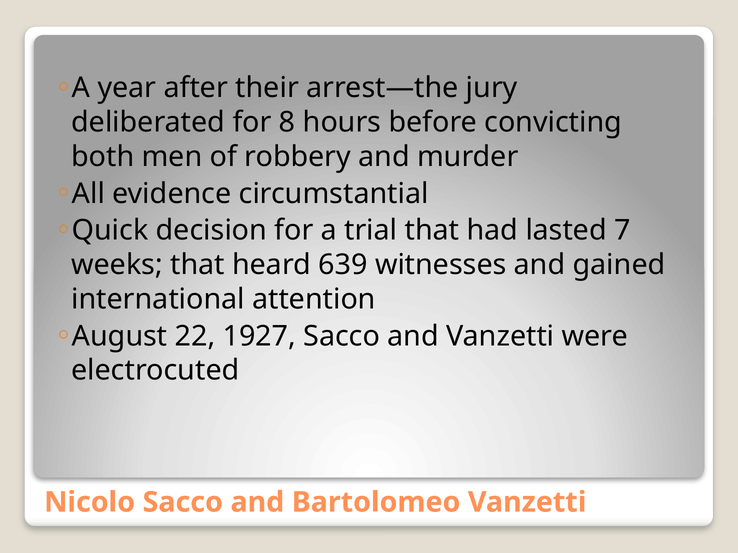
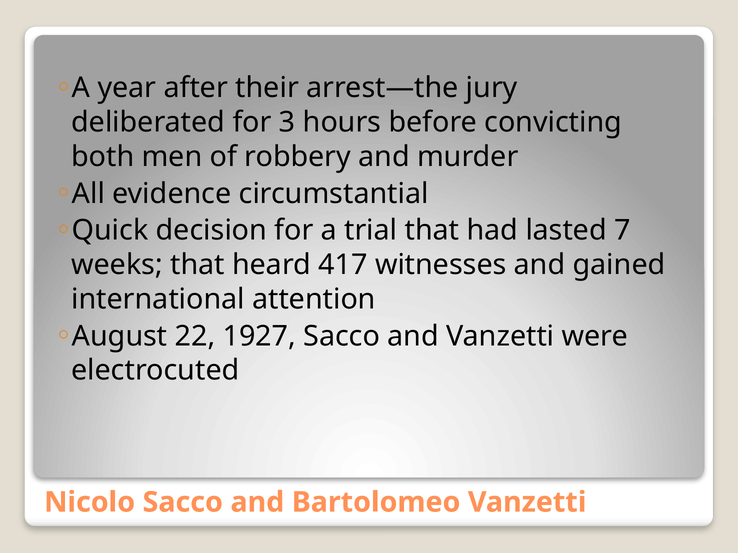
8: 8 -> 3 (287, 122)
639: 639 -> 417 (343, 265)
